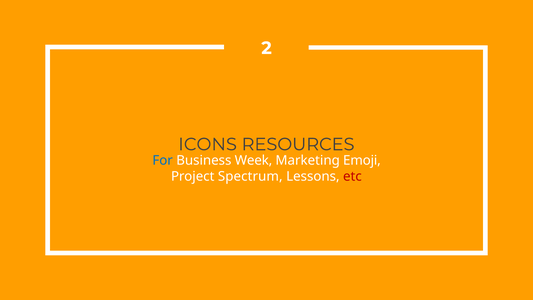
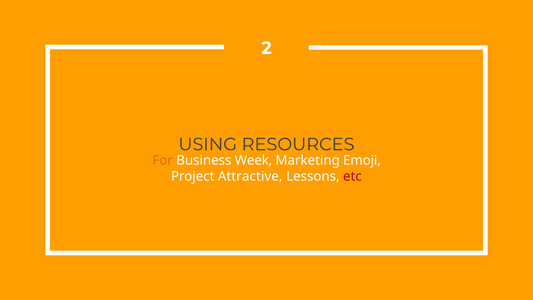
ICONS: ICONS -> USING (208, 144)
For colour: blue -> orange (163, 160)
Spectrum: Spectrum -> Attractive (250, 176)
